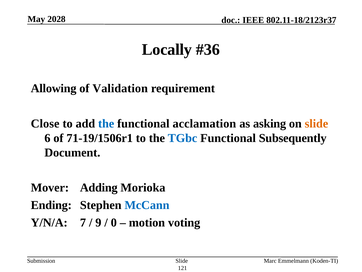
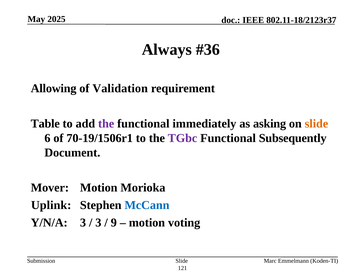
2028: 2028 -> 2025 (56, 19)
Locally: Locally -> Always (167, 49)
Close: Close -> Table (45, 123)
the colour: blue -> purple (106, 123)
acclamation: acclamation -> immediately (204, 123)
71-19/1506r1: 71-19/1506r1 -> 70-19/1506r1 (100, 138)
TGbc colour: blue -> purple (183, 138)
Mover Adding: Adding -> Motion (99, 187)
Ending: Ending -> Uplink (51, 205)
Y/N/A 7: 7 -> 3 (83, 222)
9: 9 -> 3 (98, 222)
0: 0 -> 9 (114, 222)
